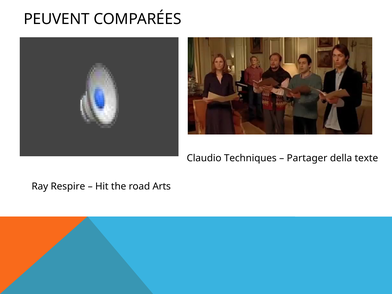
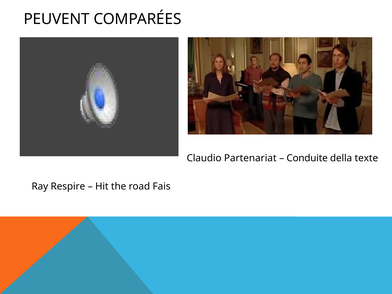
Techniques: Techniques -> Partenariat (250, 158)
Partager: Partager -> Conduite (307, 158)
Arts: Arts -> Fais (162, 186)
